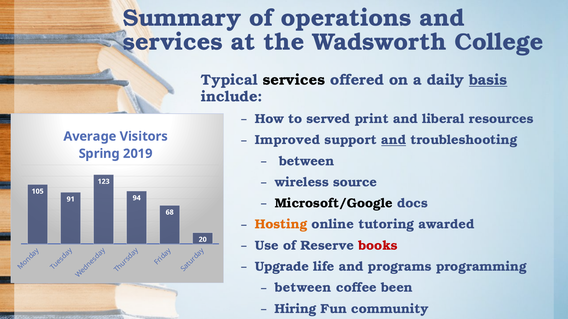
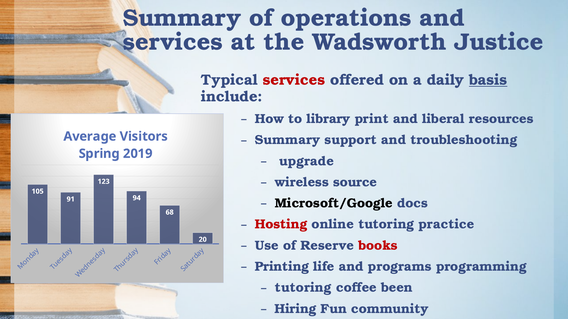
College: College -> Justice (499, 42)
services colour: black -> red (294, 80)
served: served -> library (328, 119)
Improved: Improved -> Summary (288, 140)
and underline: present -> none (394, 140)
between: between -> upgrade (307, 161)
Hosting colour: orange -> red (281, 225)
awarded: awarded -> practice (446, 225)
Upgrade: Upgrade -> Printing (282, 267)
between: between -> tutoring (303, 288)
